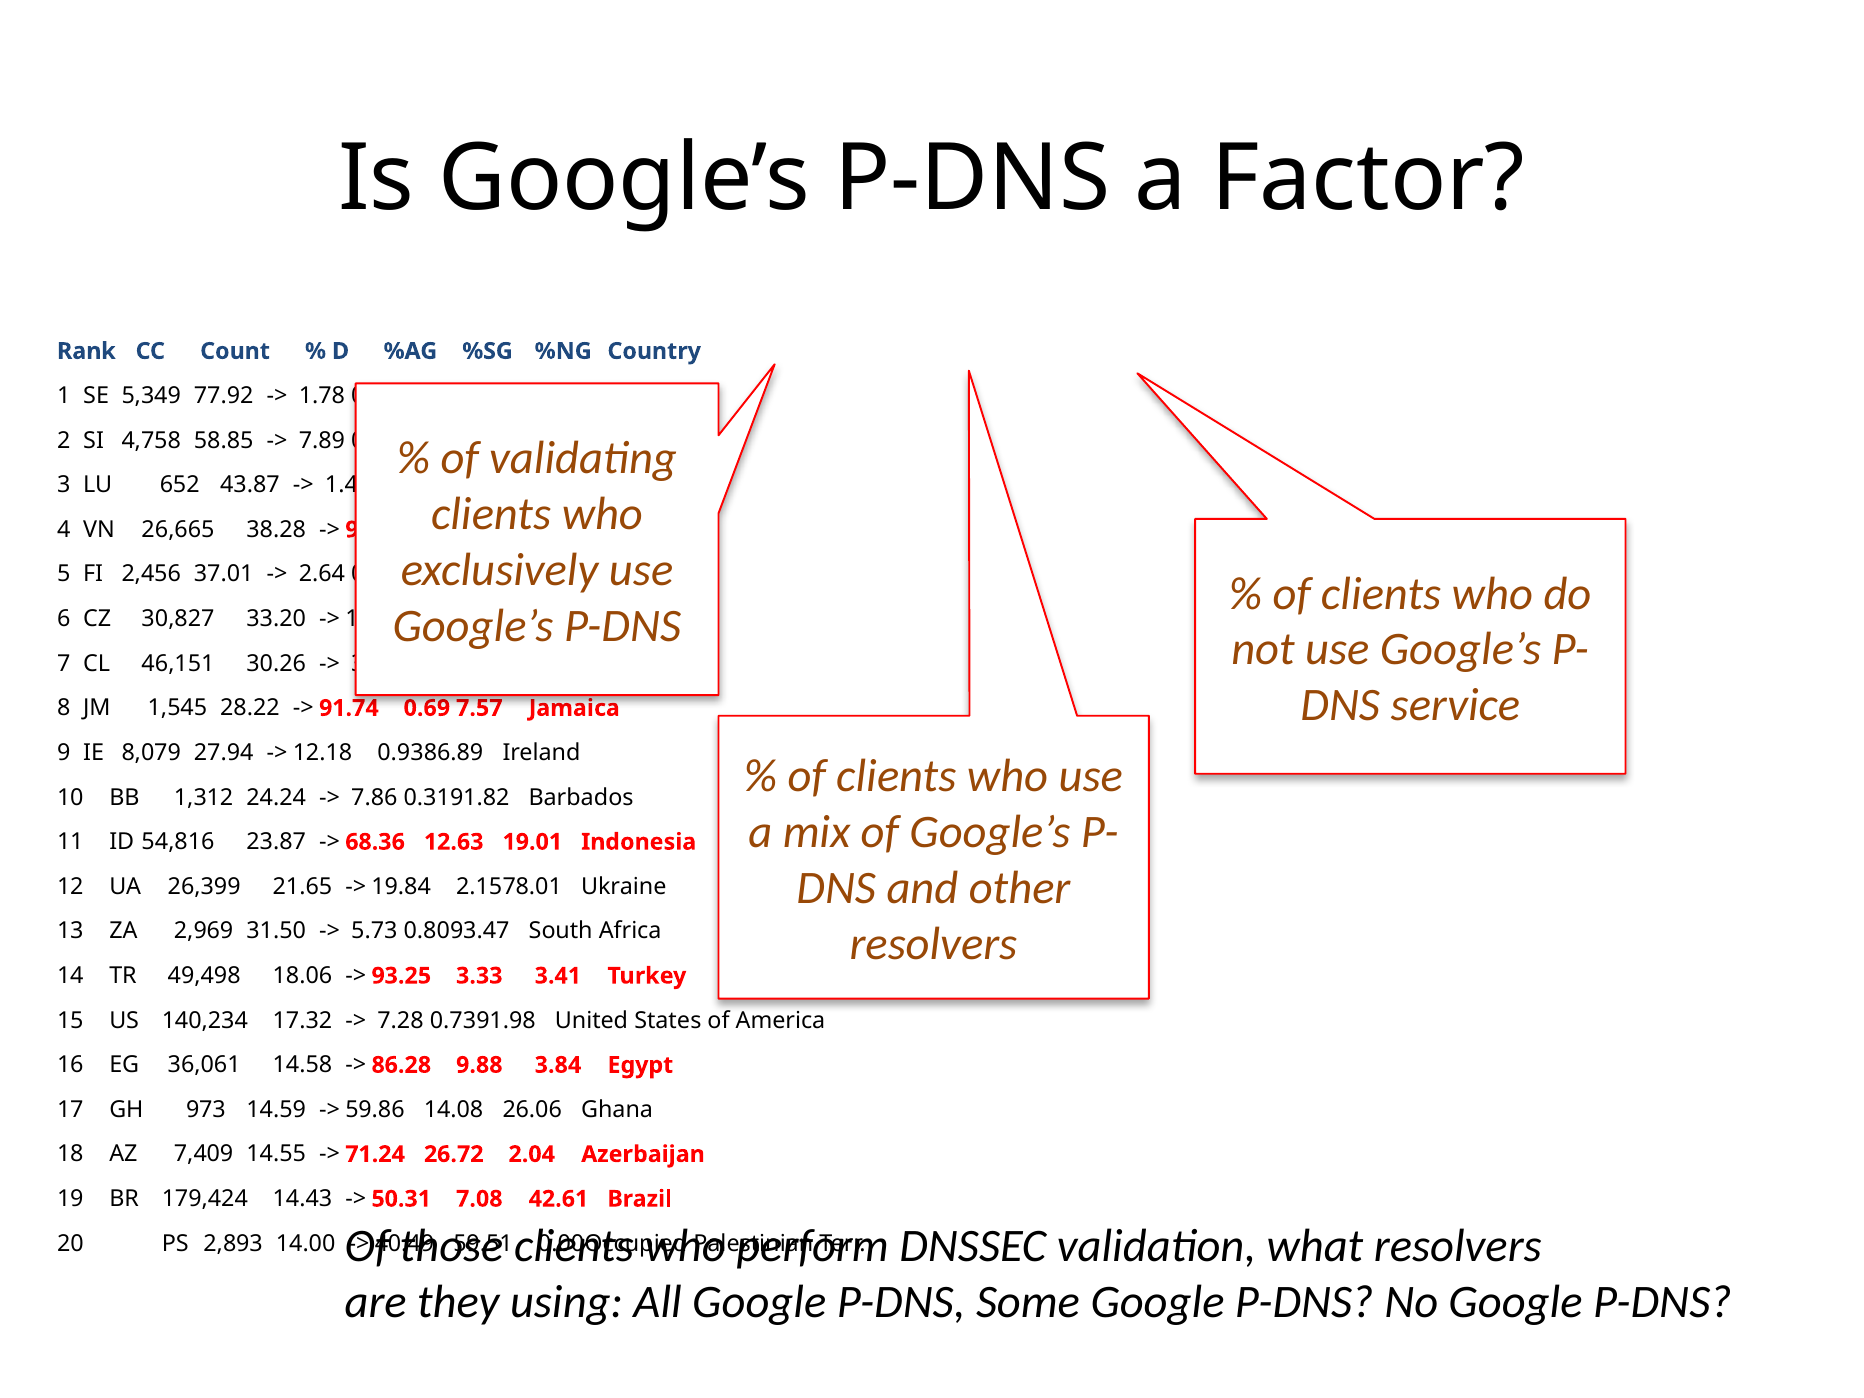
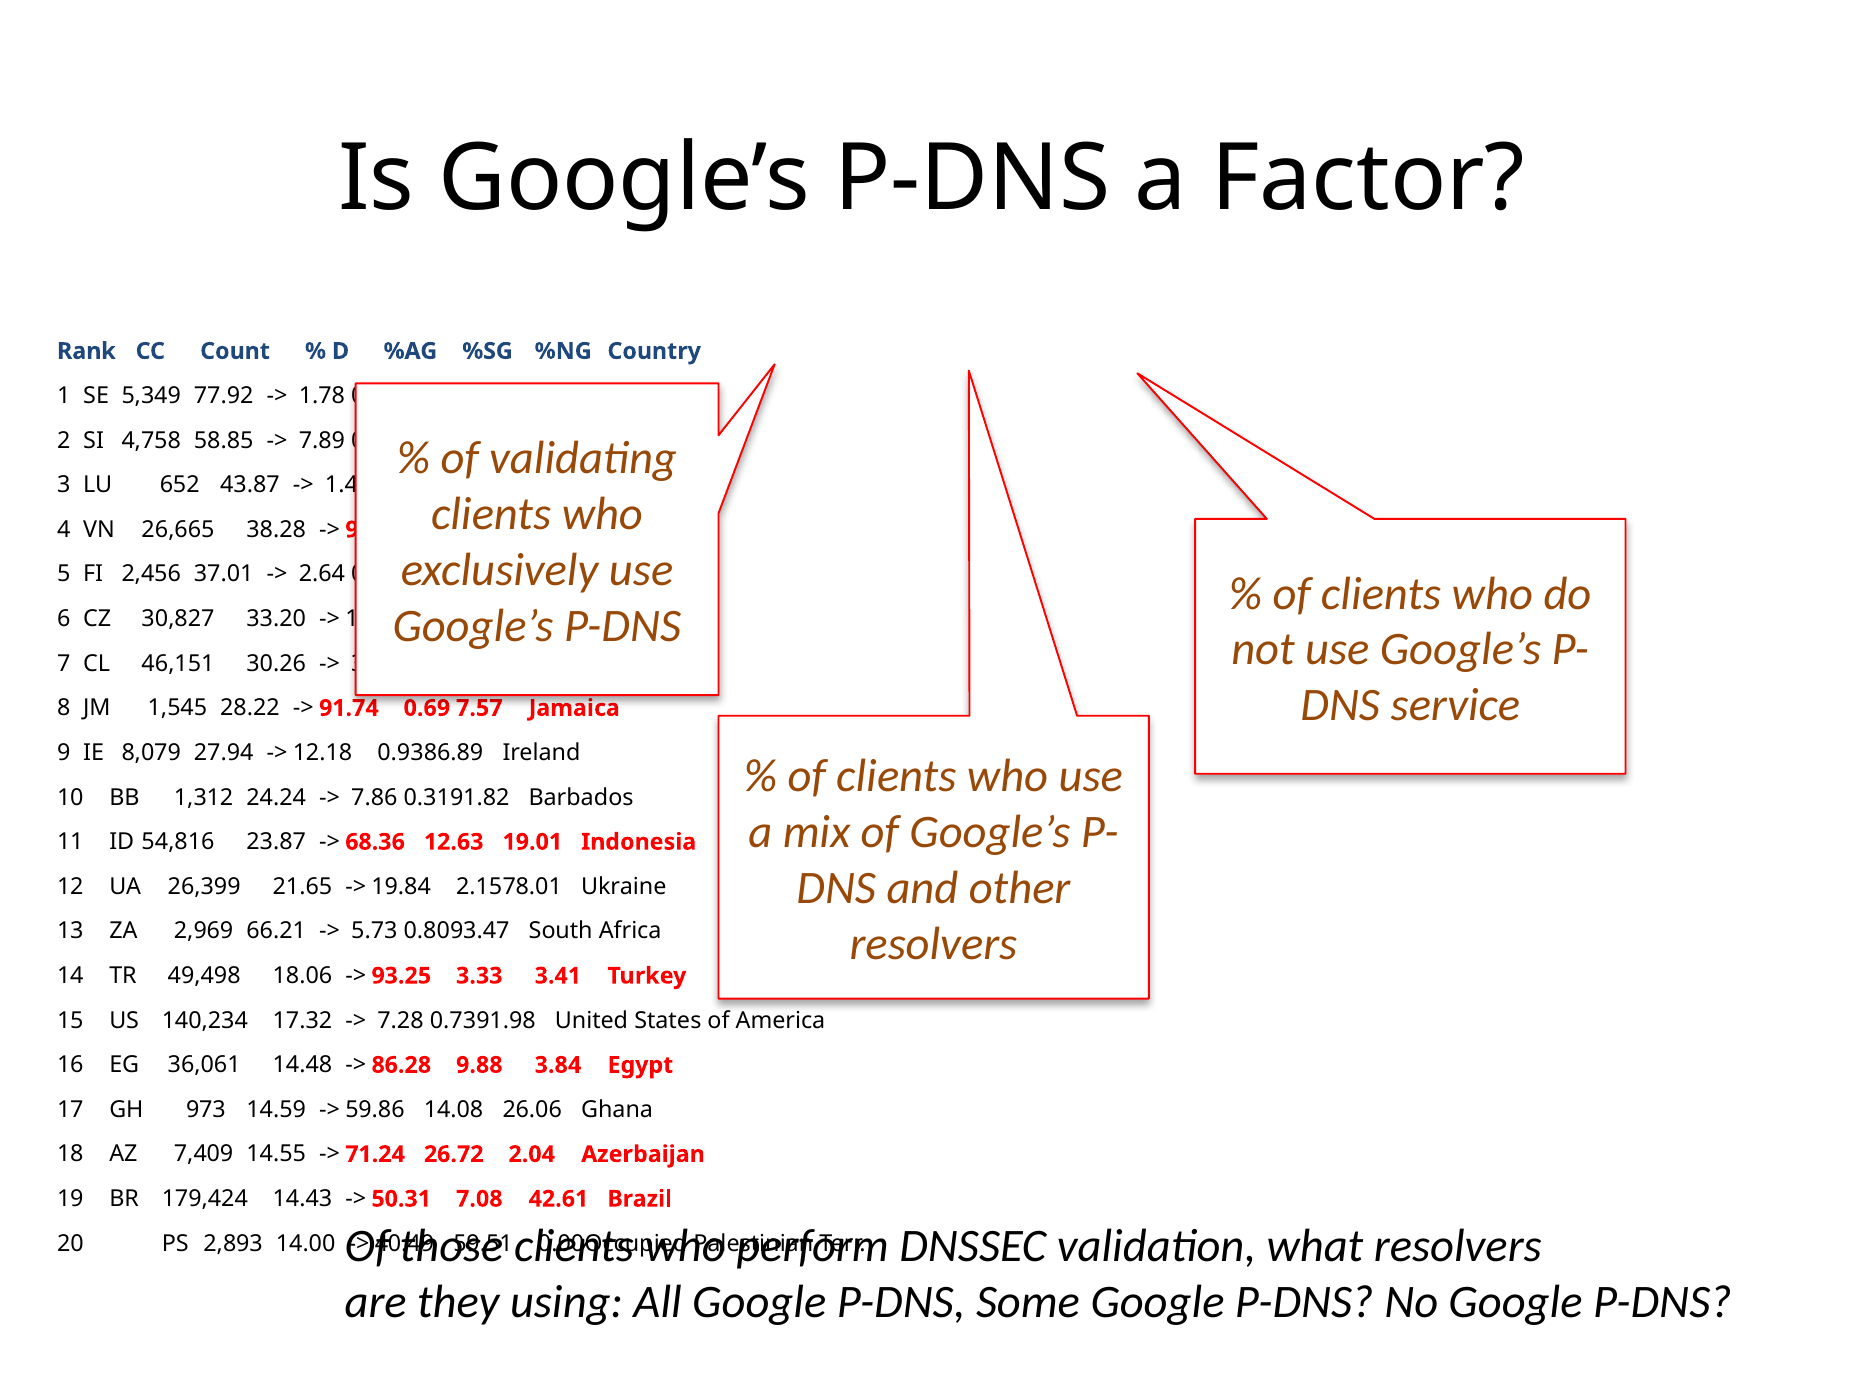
31.50: 31.50 -> 66.21 (276, 931)
14.58: 14.58 -> 14.48 (302, 1065)
